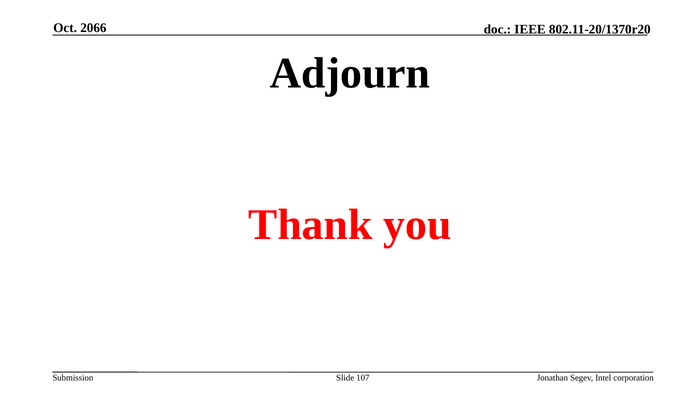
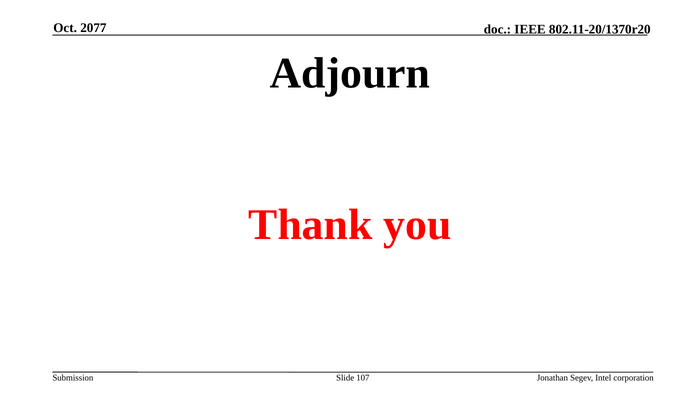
2066: 2066 -> 2077 (93, 28)
